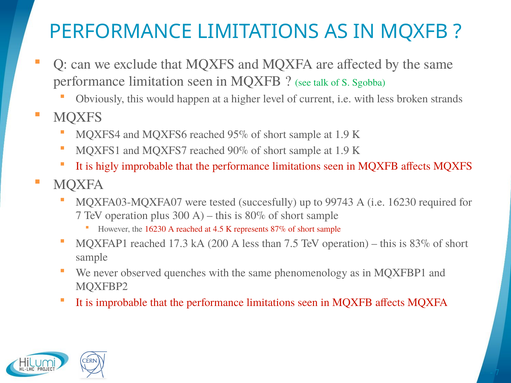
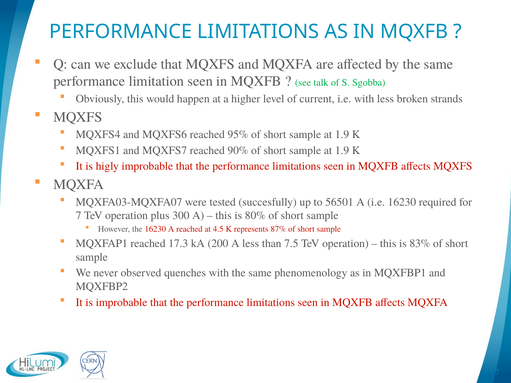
99743: 99743 -> 56501 (339, 202)
